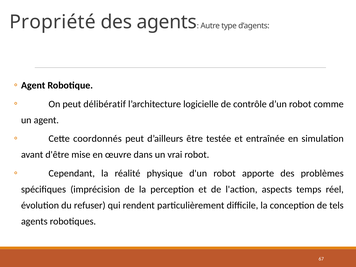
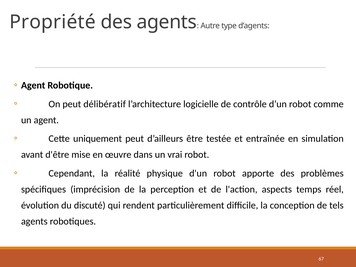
coordonnés: coordonnés -> uniquement (98, 139)
refuser: refuser -> discuté (90, 205)
